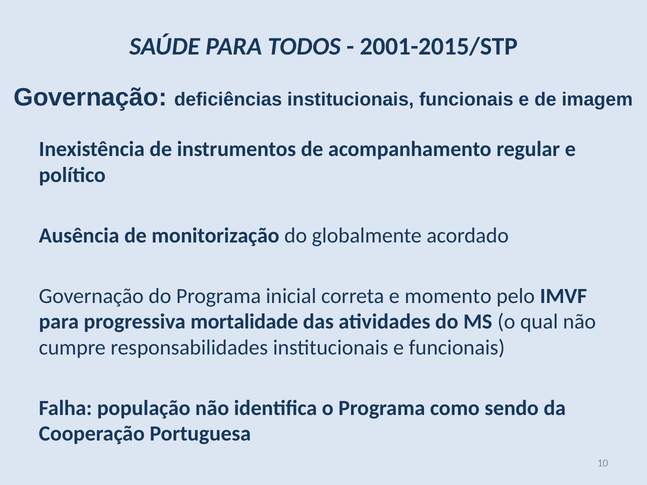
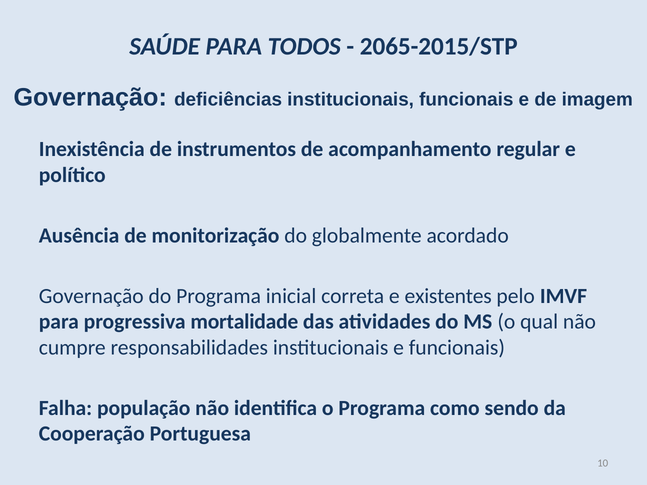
2001-2015/STP: 2001-2015/STP -> 2065-2015/STP (439, 47)
momento: momento -> existentes (448, 296)
